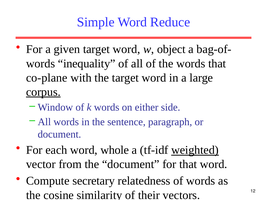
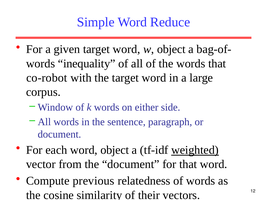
co-plane: co-plane -> co-robot (47, 78)
corpus underline: present -> none (43, 92)
word whole: whole -> object (115, 150)
secretary: secretary -> previous (94, 181)
